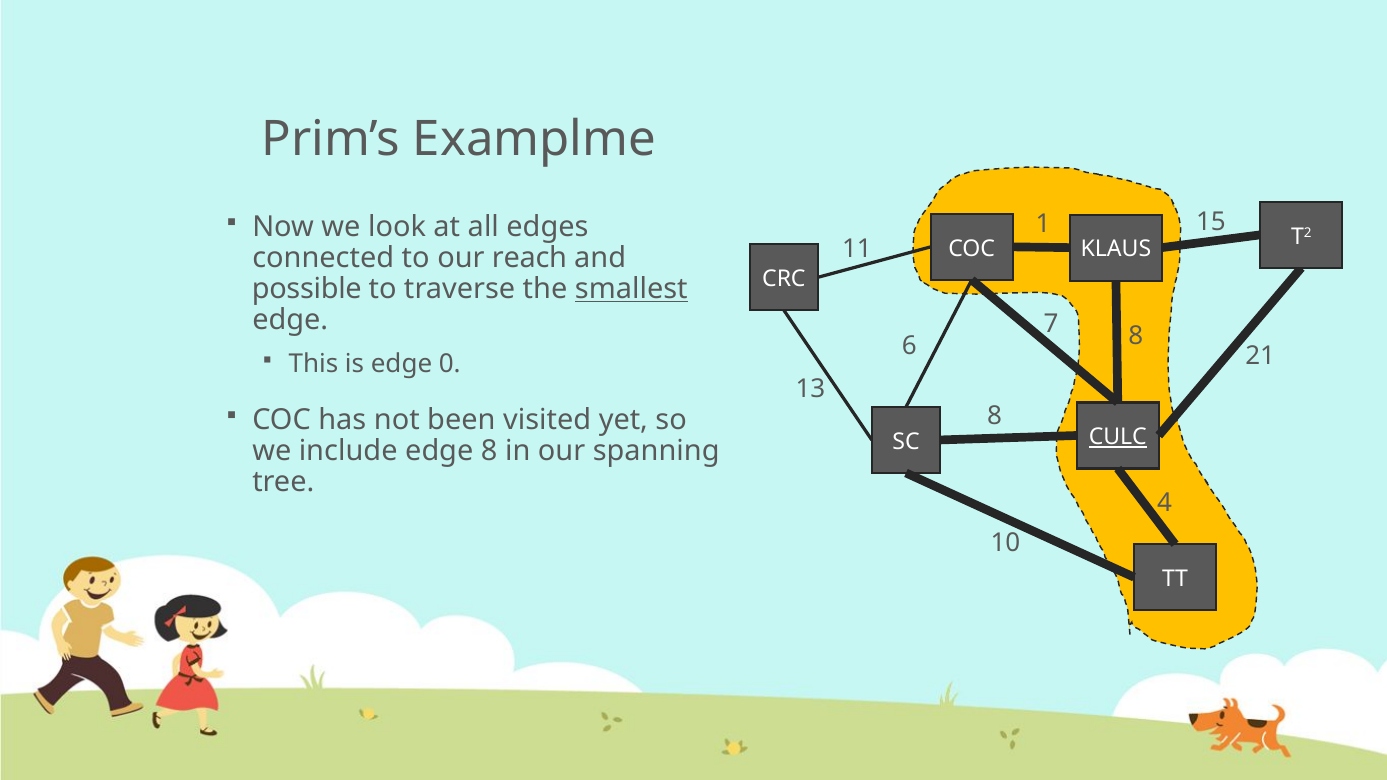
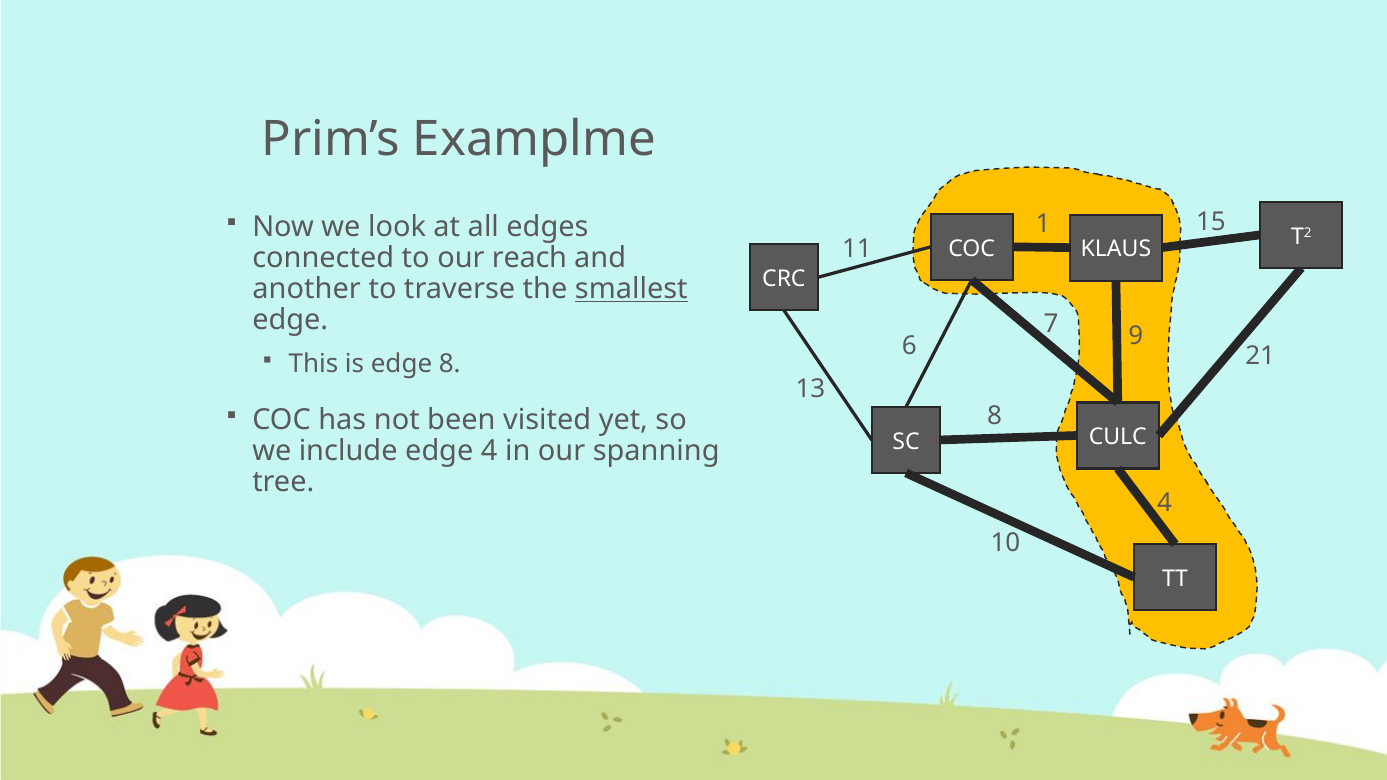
possible: possible -> another (307, 289)
6 8: 8 -> 9 (1136, 336)
edge 0: 0 -> 8 (450, 364)
CULC underline: present -> none (1118, 437)
edge 8: 8 -> 4 (489, 451)
